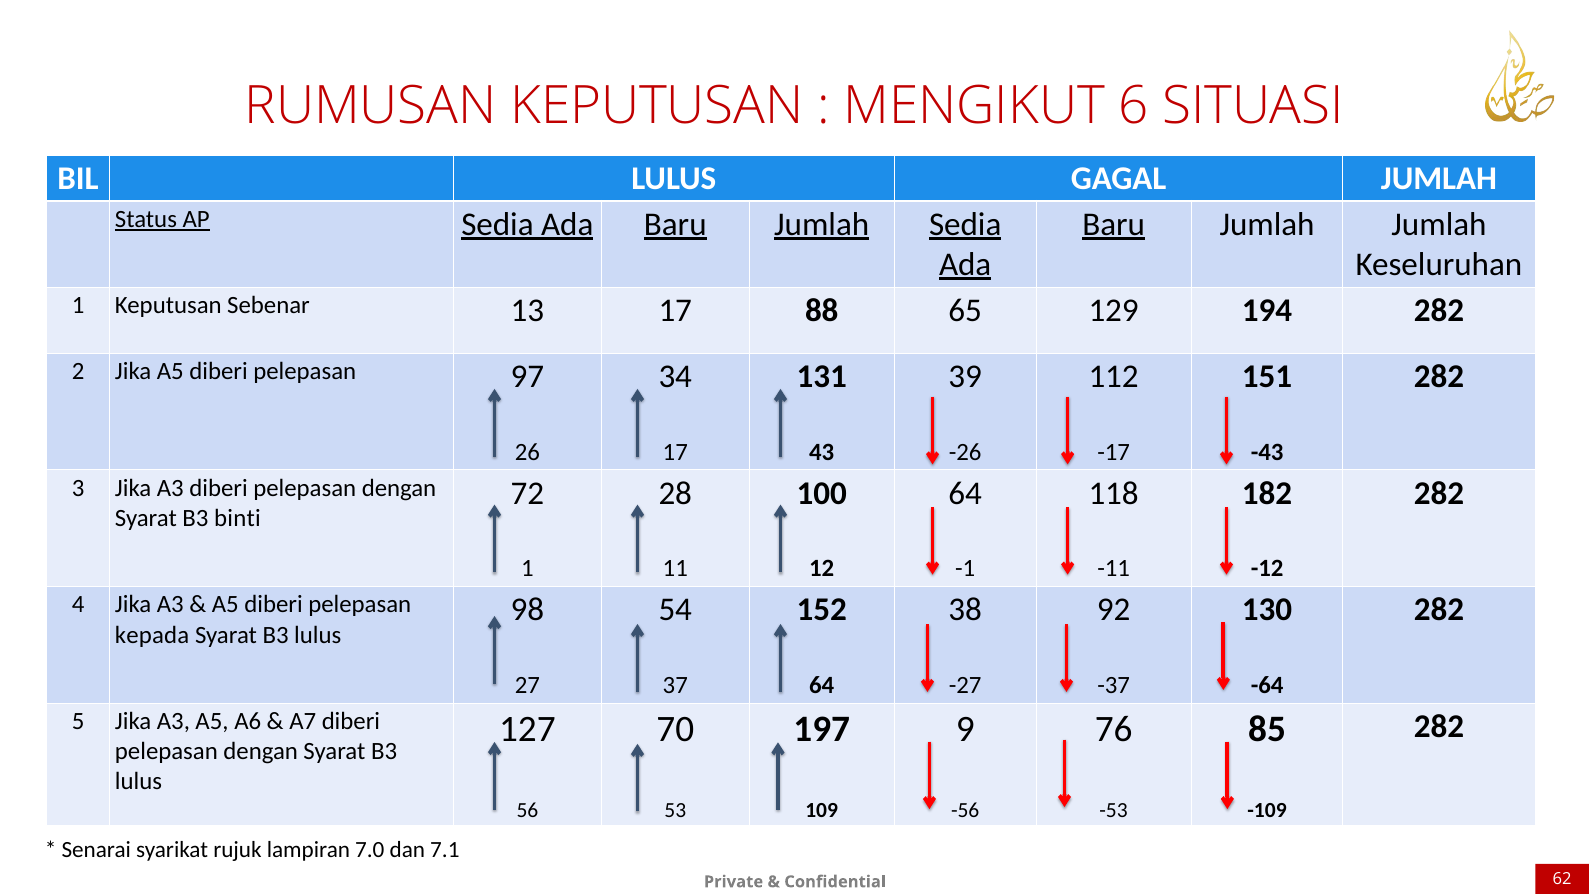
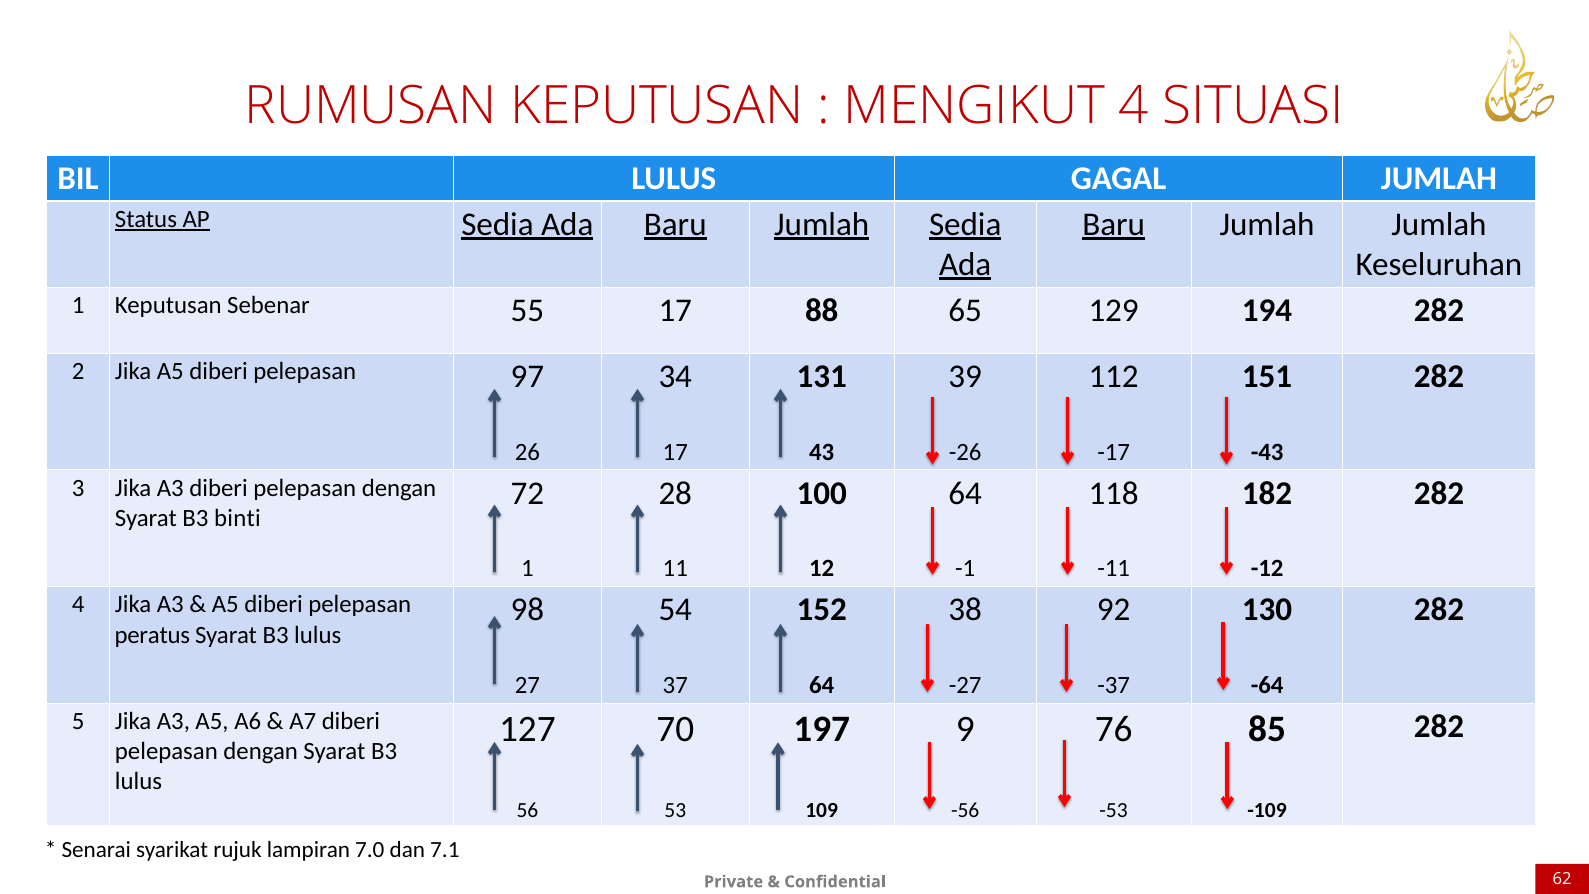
MENGIKUT 6: 6 -> 4 (1134, 106)
13: 13 -> 55 (527, 310)
kepada: kepada -> peratus (152, 635)
